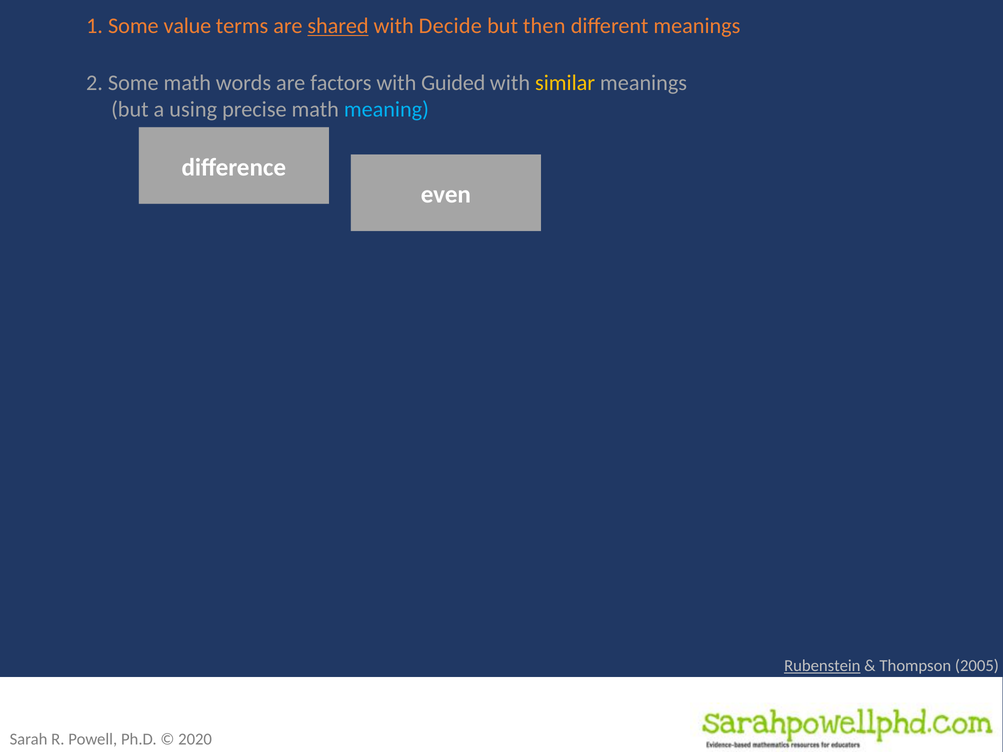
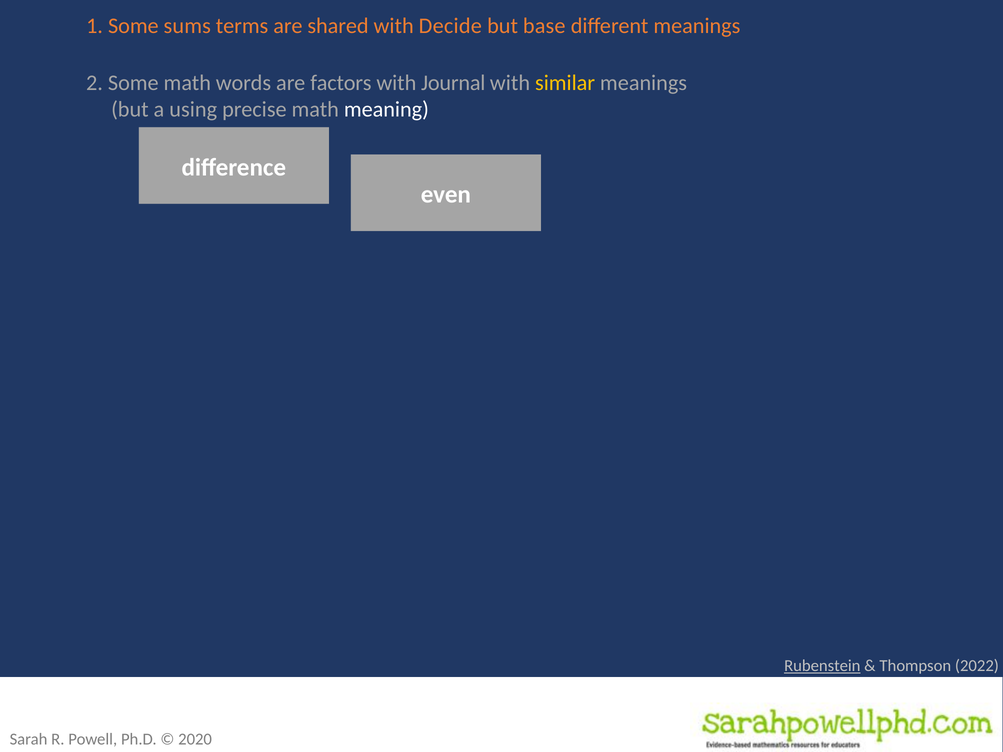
value: value -> sums (187, 26)
shared underline: present -> none (338, 26)
then: then -> base (544, 26)
Guided: Guided -> Journal (453, 83)
meaning colour: light blue -> white (386, 110)
2005: 2005 -> 2022 (977, 666)
